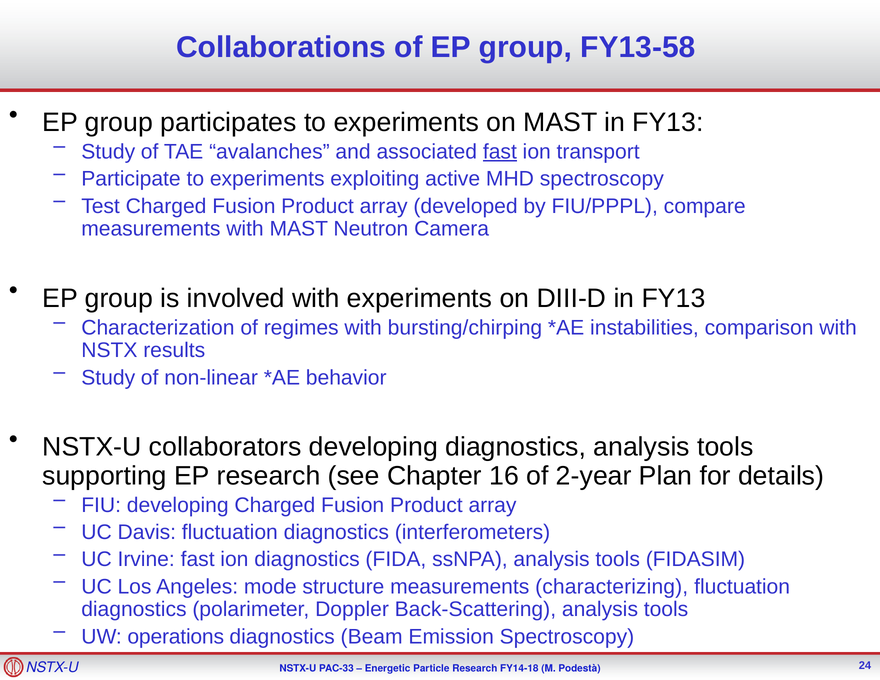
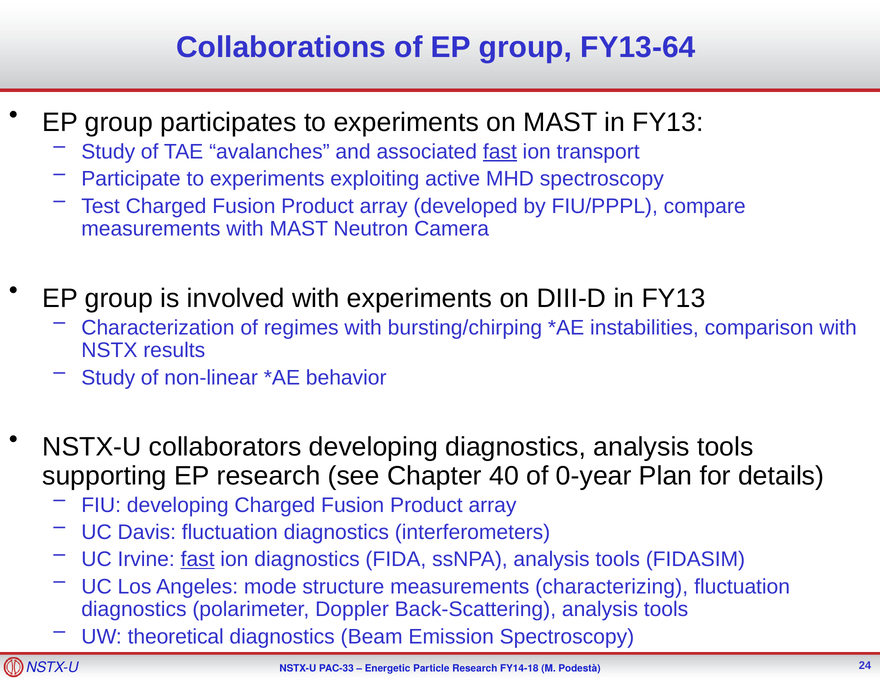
FY13-58: FY13-58 -> FY13-64 (638, 47)
16: 16 -> 40 (504, 476)
2-year: 2-year -> 0-year (594, 476)
fast underline: none -> present (198, 560)
operations: operations -> theoretical (176, 637)
